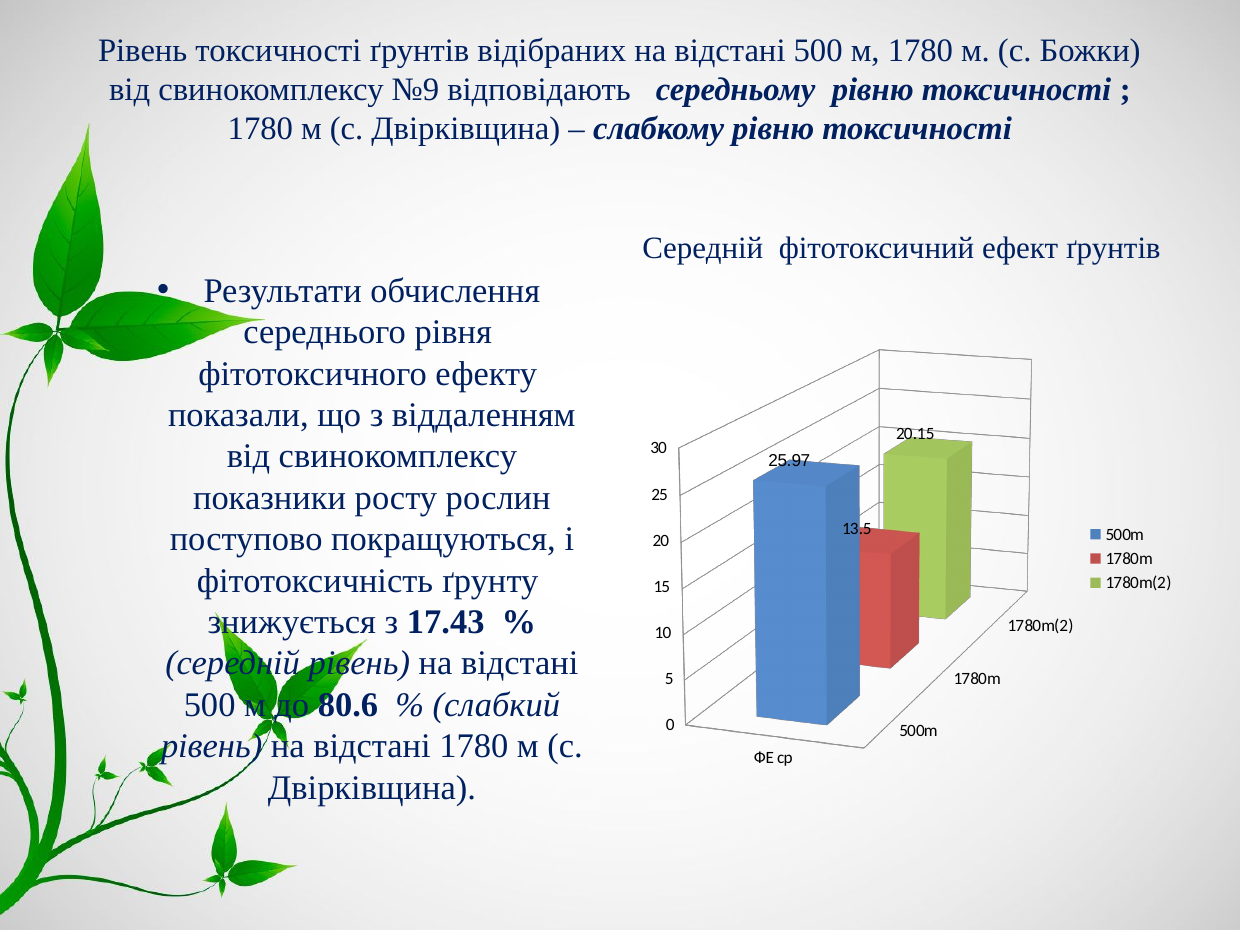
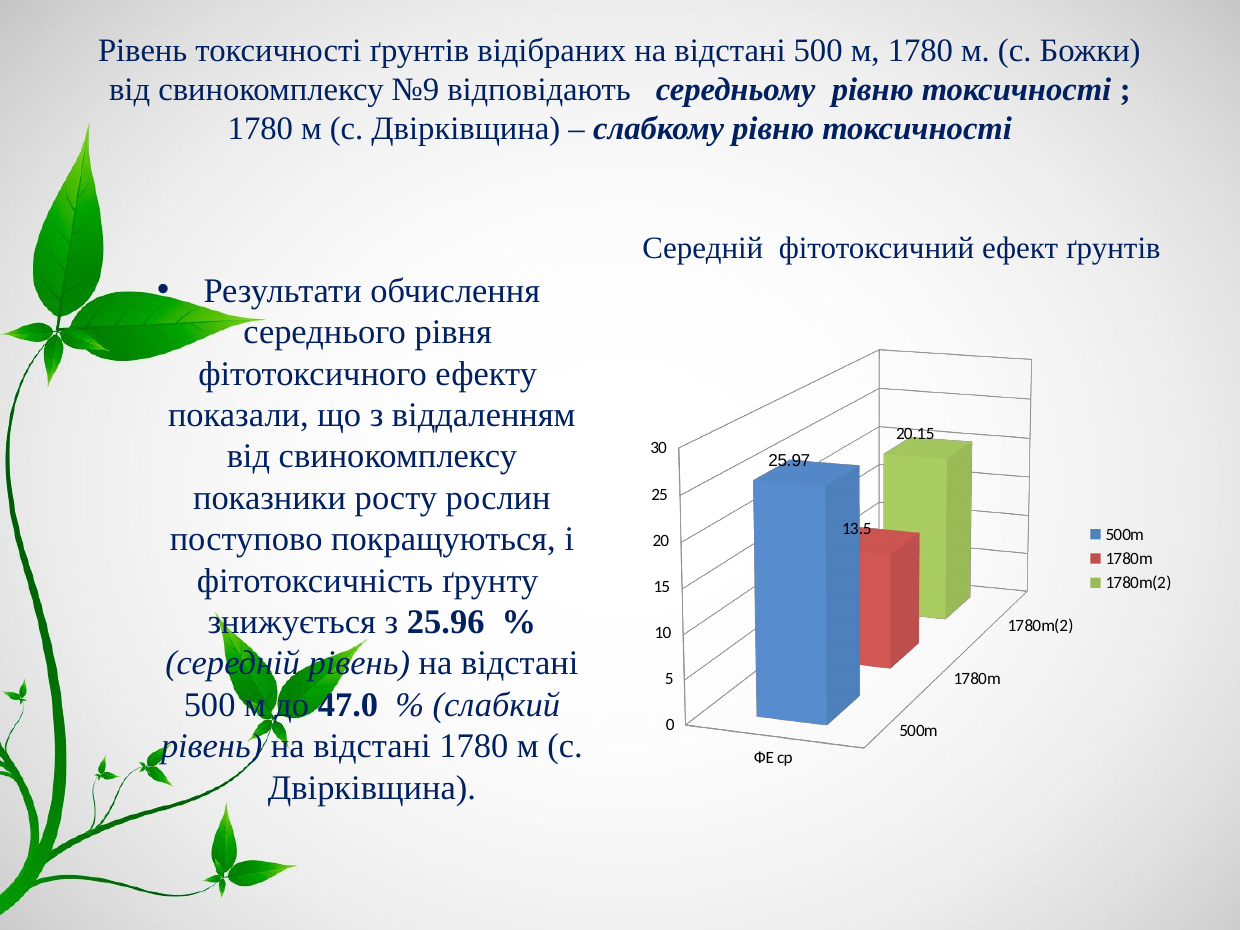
17.43: 17.43 -> 25.96 (446, 622)
80.6: 80.6 -> 47.0 (348, 705)
